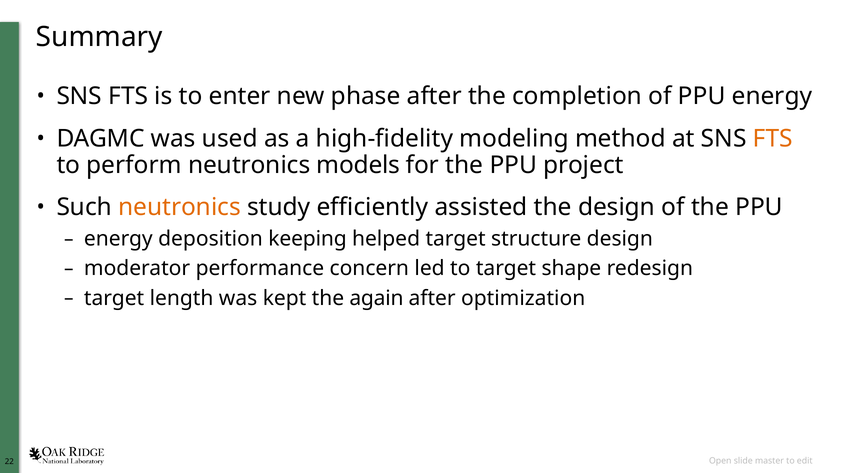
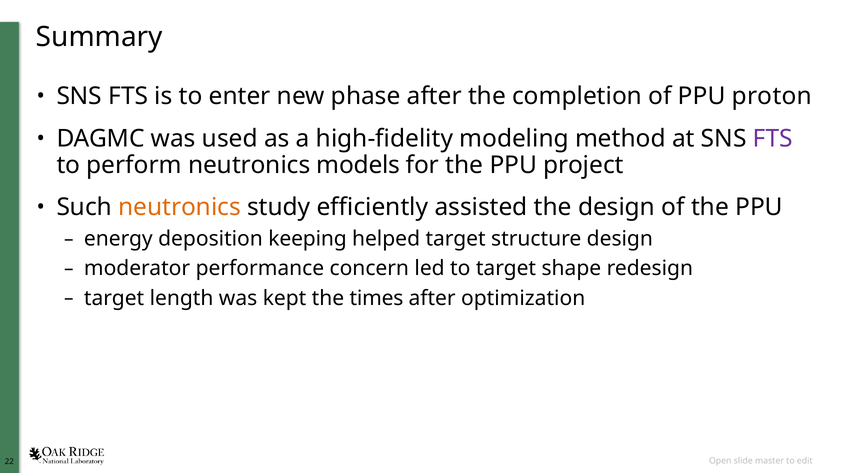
PPU energy: energy -> proton (772, 96)
FTS colour: orange -> purple (773, 138)
again: again -> times (376, 298)
